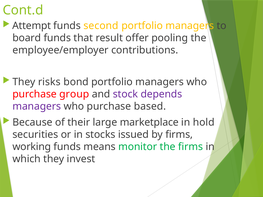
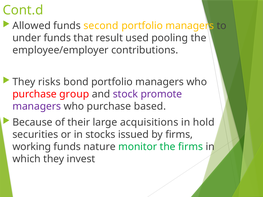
Attempt: Attempt -> Allowed (32, 26)
board: board -> under (27, 38)
offer: offer -> used (137, 38)
depends: depends -> promote (161, 94)
marketplace: marketplace -> acquisitions (149, 122)
means: means -> nature (100, 147)
